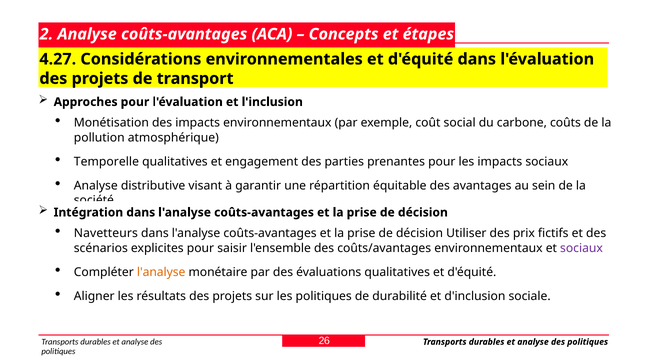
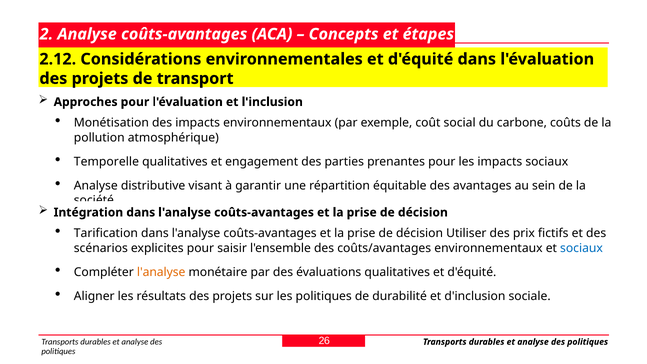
4.27: 4.27 -> 2.12 (58, 59)
Navetteurs: Navetteurs -> Tarification (106, 233)
sociaux colour: purple -> blue (581, 248)
